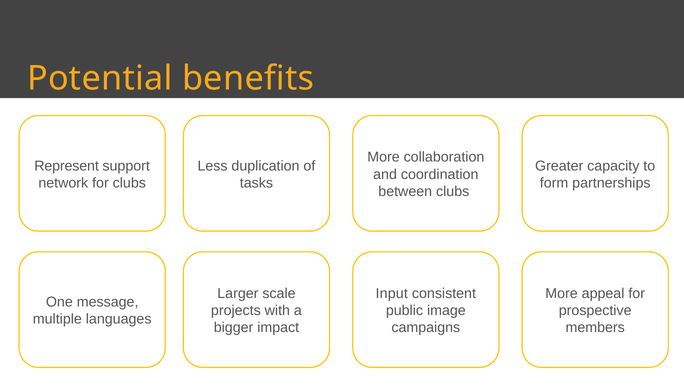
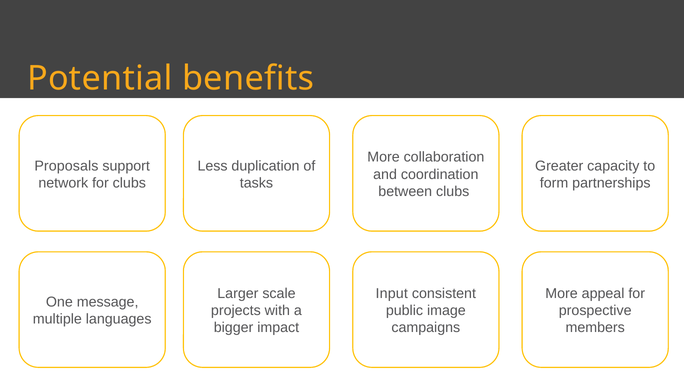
Represent: Represent -> Proposals (66, 166)
